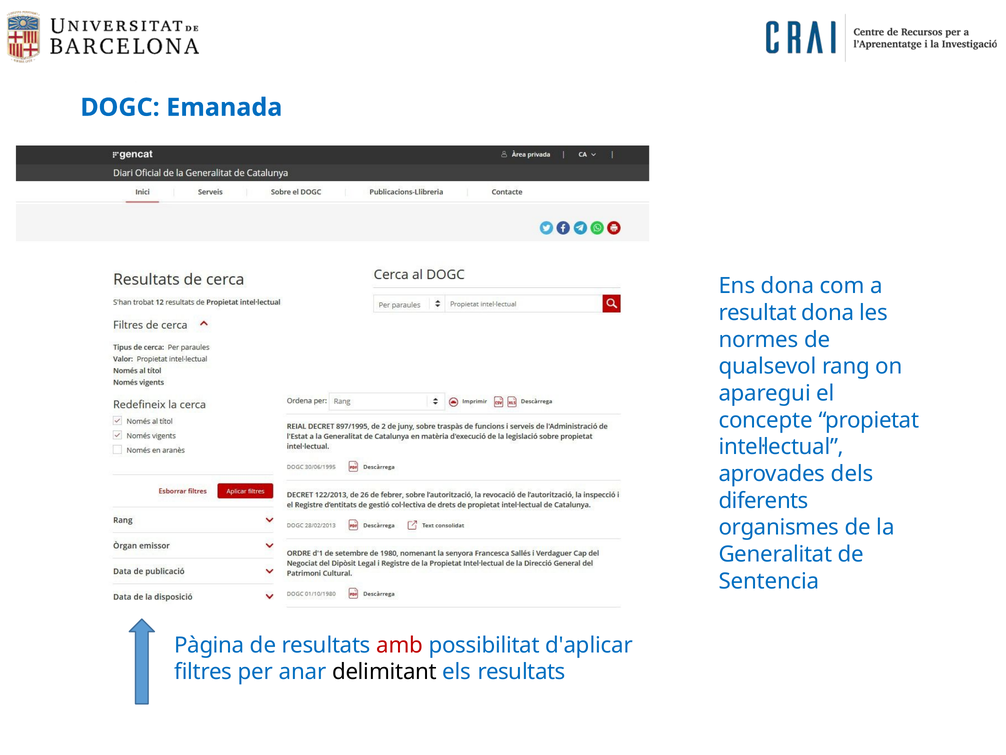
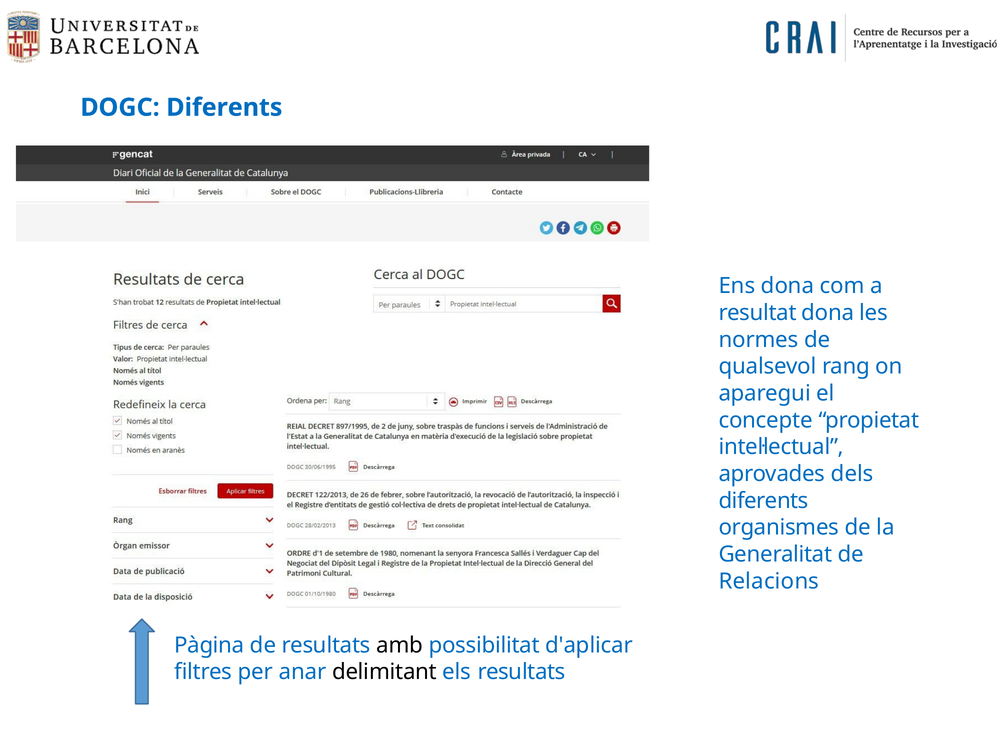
DOGC Emanada: Emanada -> Diferents (224, 107)
Sentencia: Sentencia -> Relacions (769, 581)
amb colour: red -> black (400, 645)
